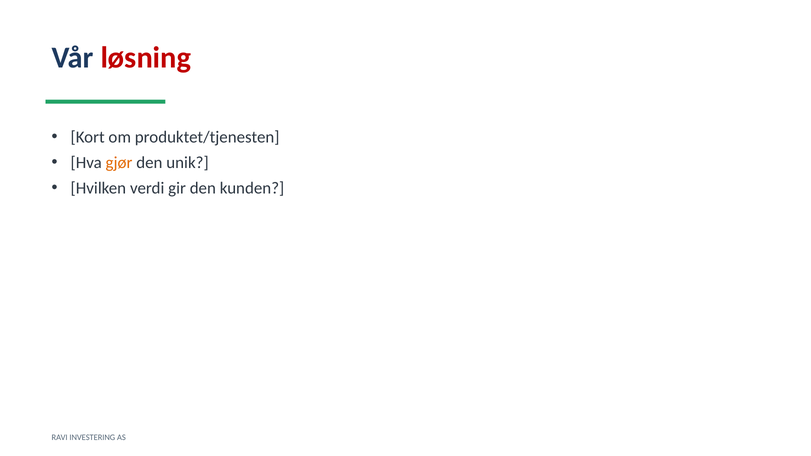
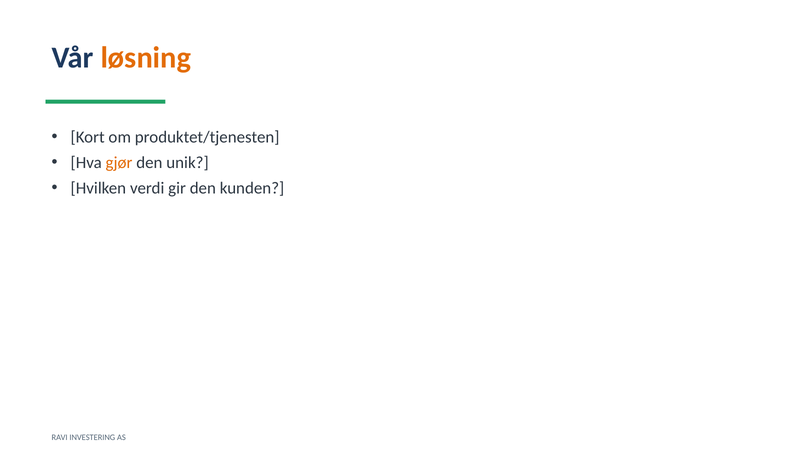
løsning colour: red -> orange (146, 58)
